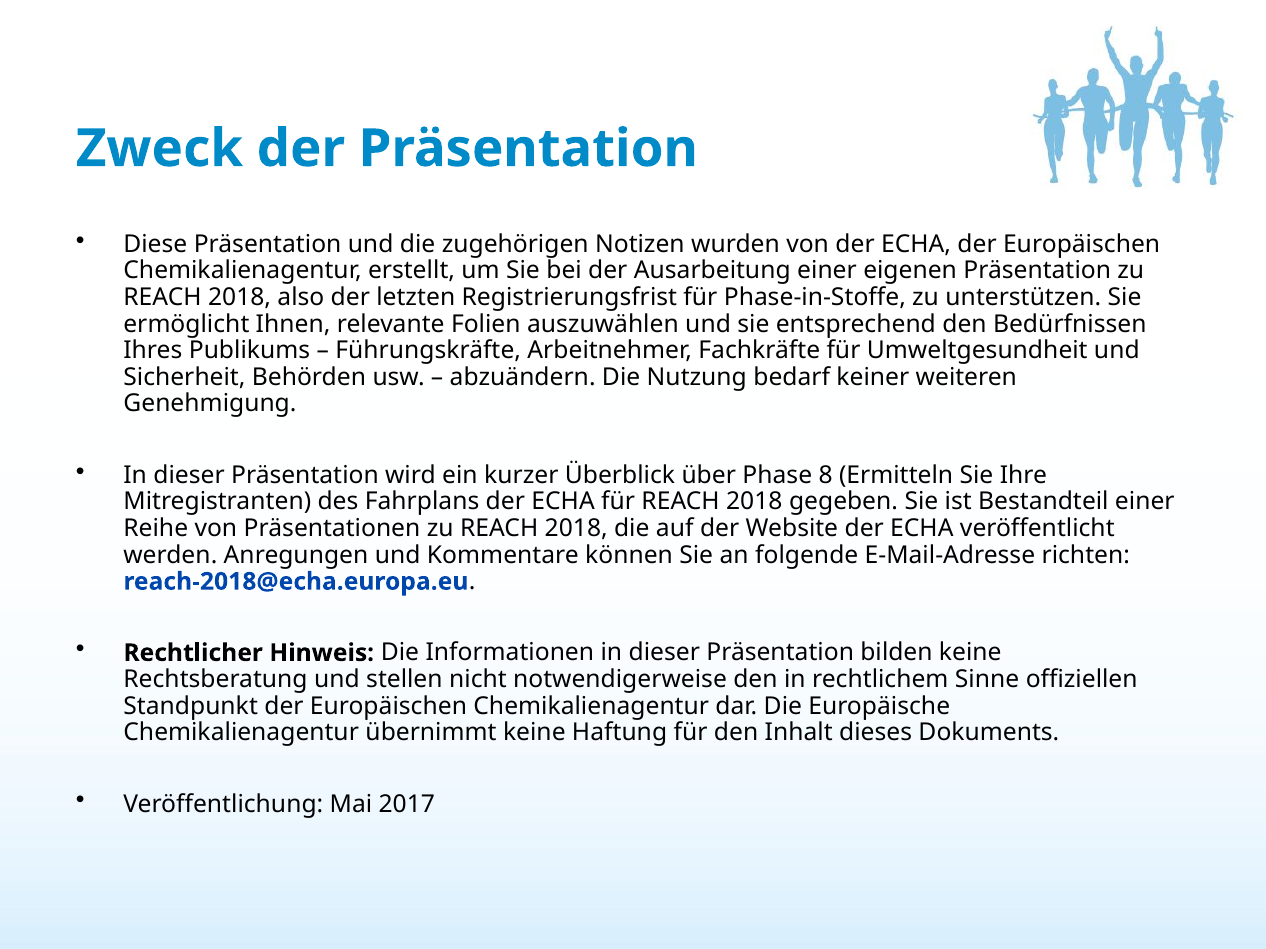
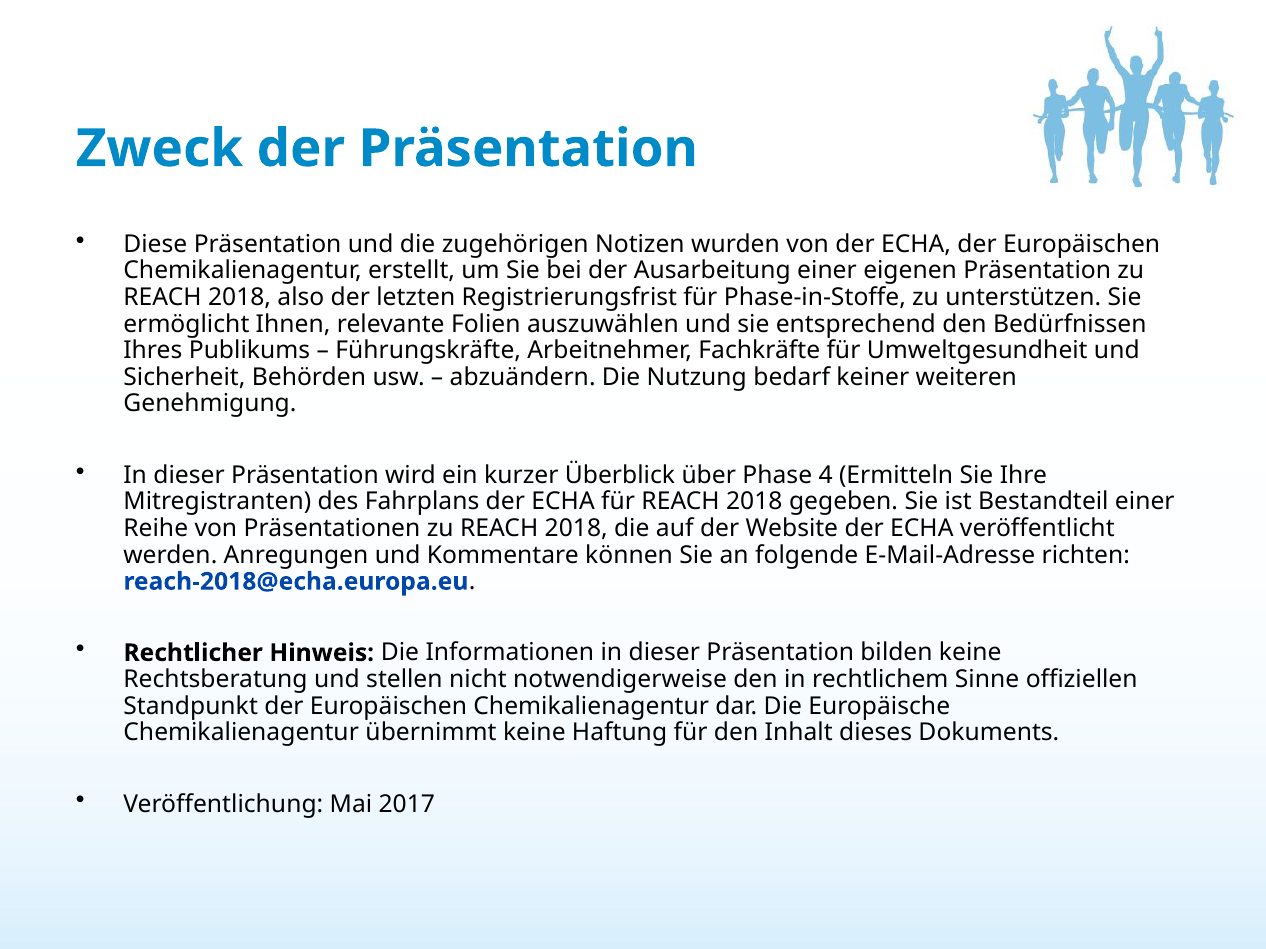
8: 8 -> 4 (826, 475)
